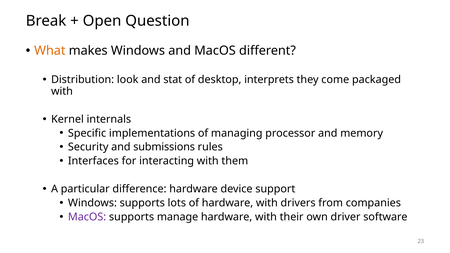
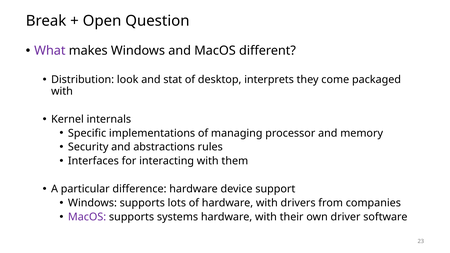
What colour: orange -> purple (50, 51)
submissions: submissions -> abstractions (164, 147)
manage: manage -> systems (178, 217)
